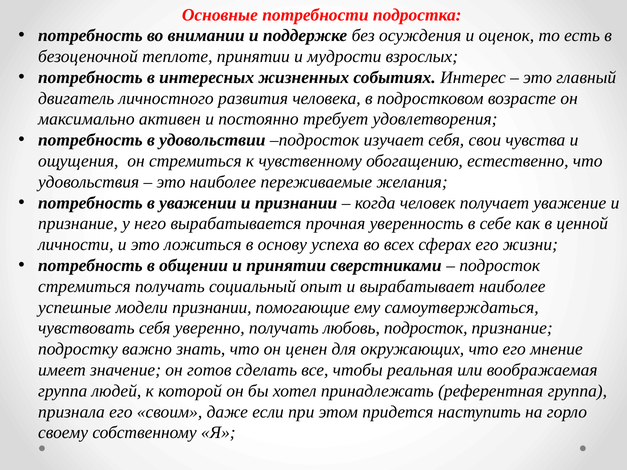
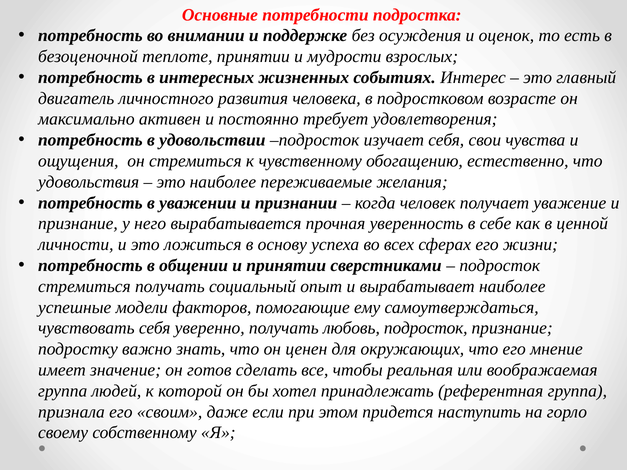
модели признании: признании -> факторов (212, 307)
